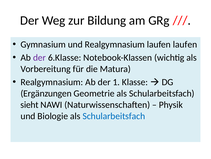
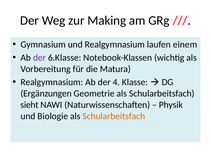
Bildung: Bildung -> Making (107, 20)
laufen laufen: laufen -> einem (185, 44)
1: 1 -> 4 (116, 82)
Schularbeitsfach colour: blue -> orange (114, 116)
